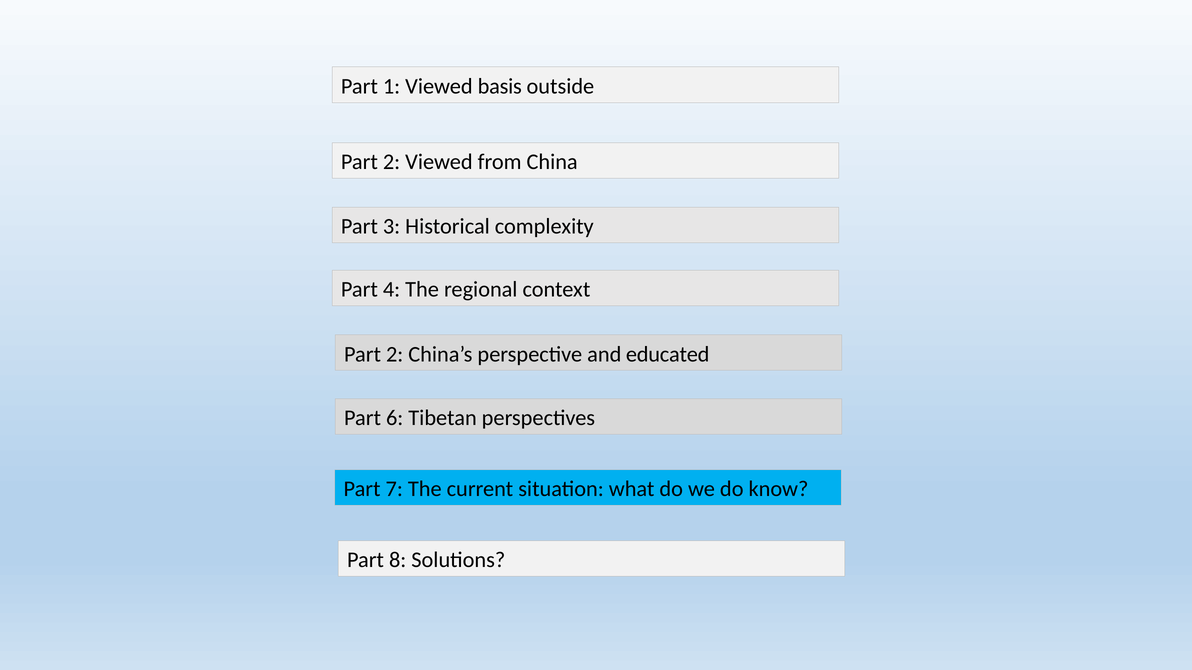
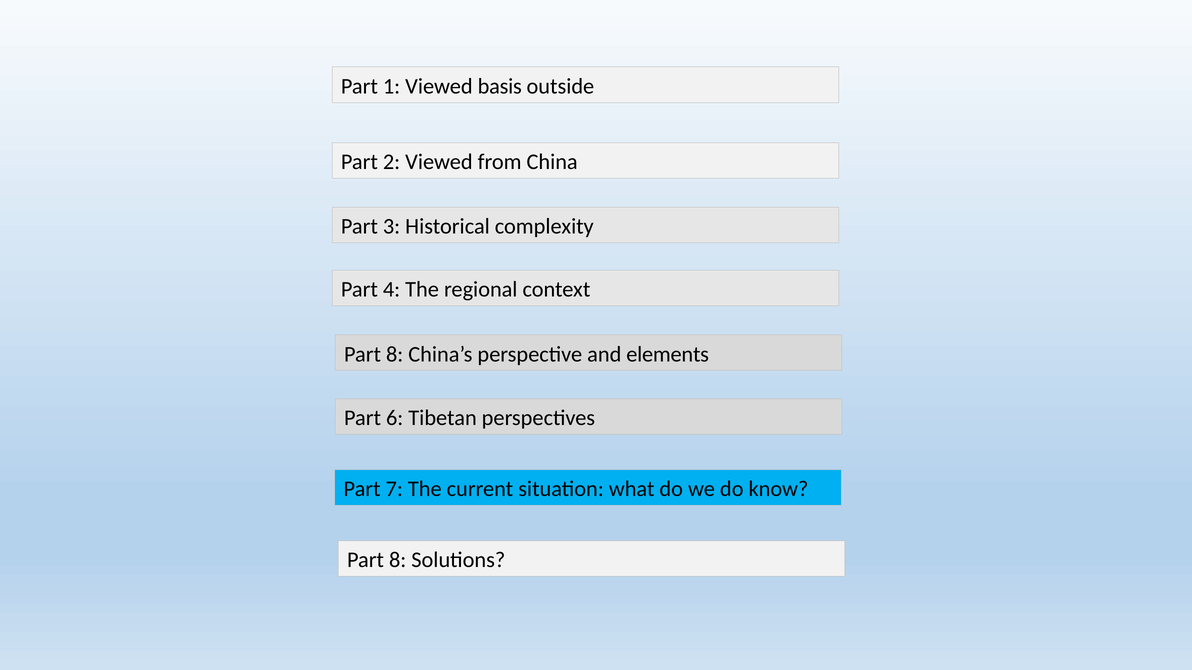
2: 2 -> 8 (395, 354)
educated: educated -> elements (668, 354)
